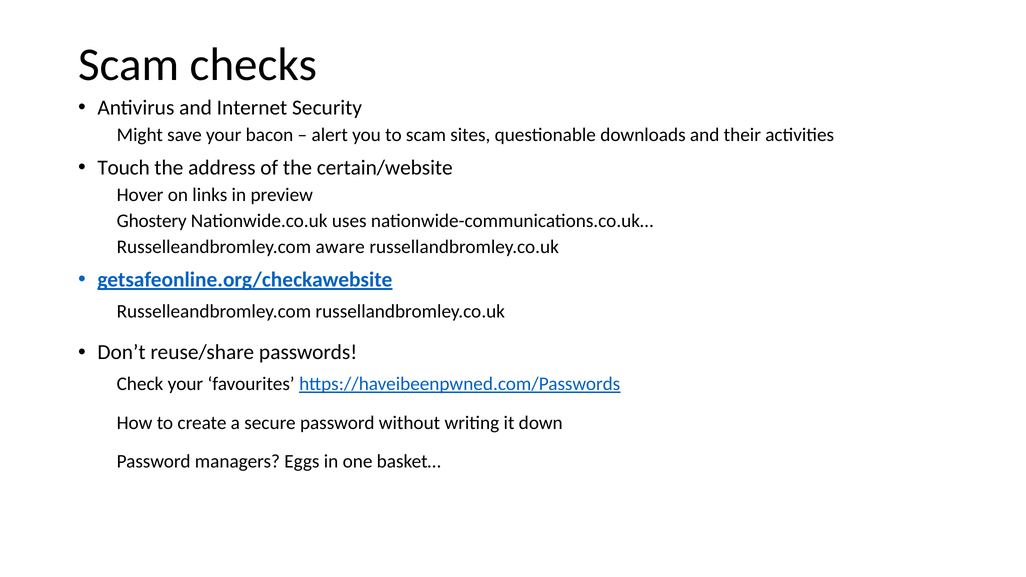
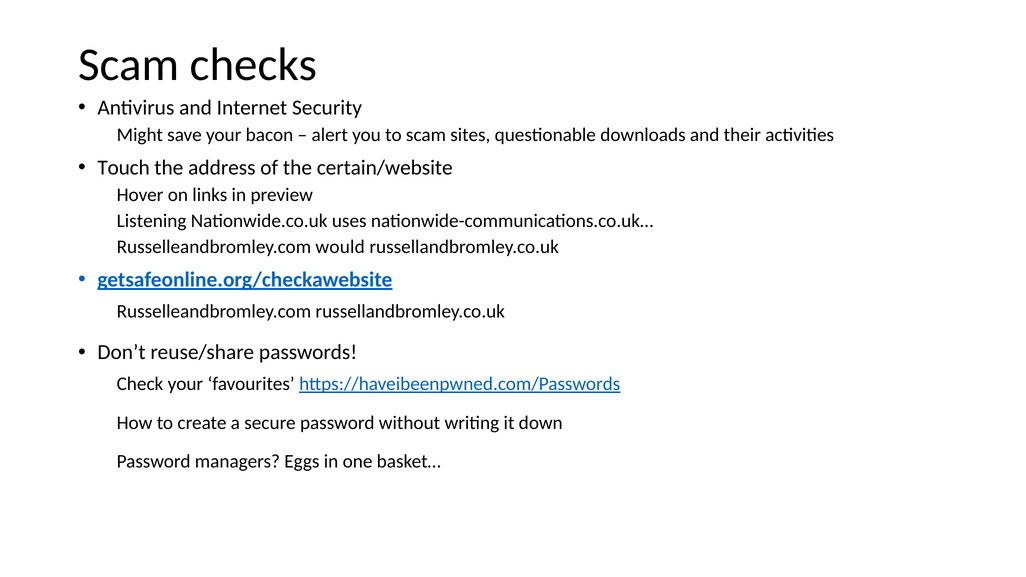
Ghostery: Ghostery -> Listening (152, 221)
aware: aware -> would (340, 247)
